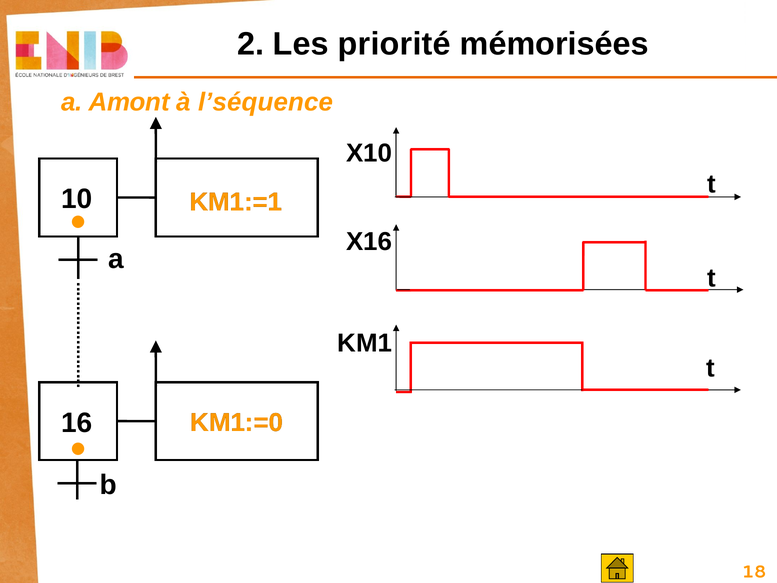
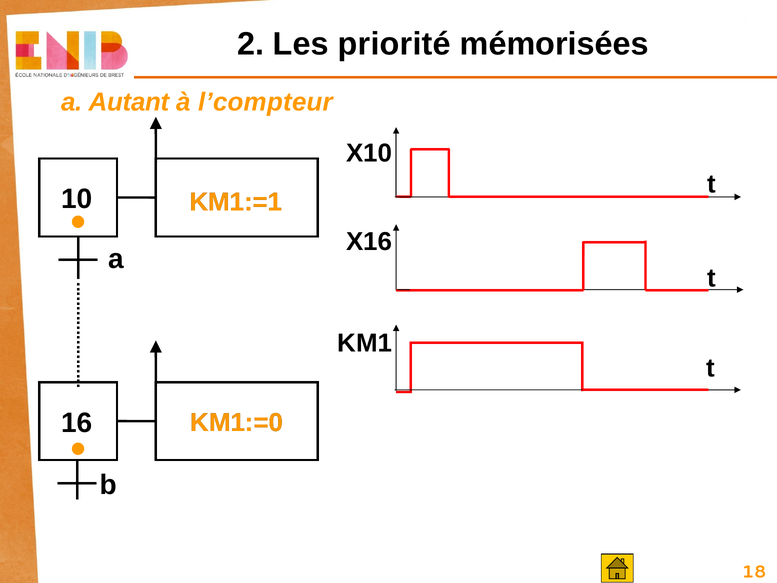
Amont: Amont -> Autant (129, 102)
l’séquence: l’séquence -> l’compteur (266, 102)
